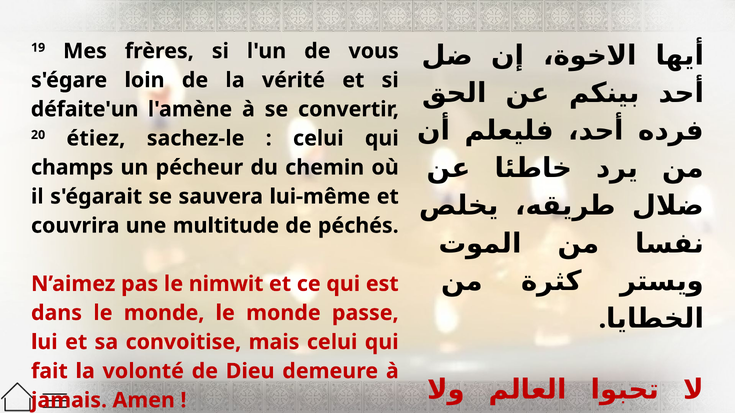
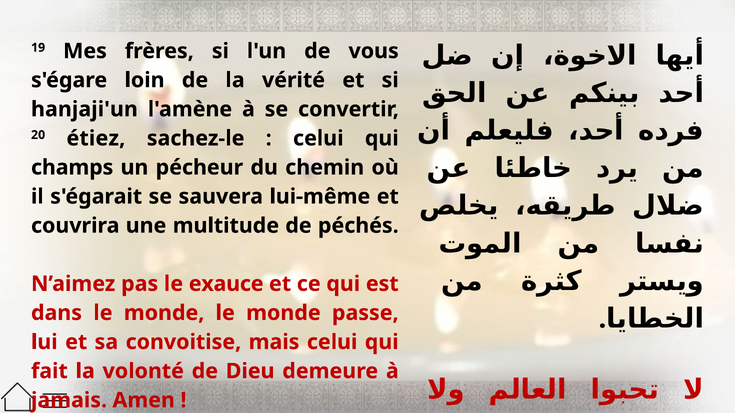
défaite'un: défaite'un -> hanjaji'un (84, 109)
nimwit: nimwit -> exauce (226, 284)
